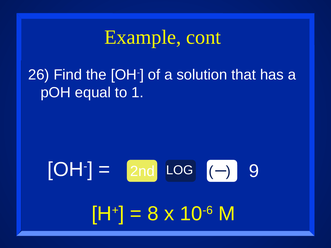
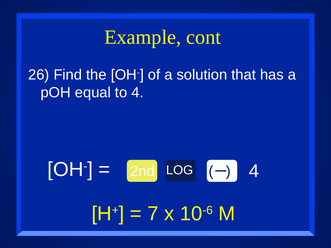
to 1: 1 -> 4 (137, 93)
9: 9 -> 4 (254, 171)
8: 8 -> 7 (153, 214)
